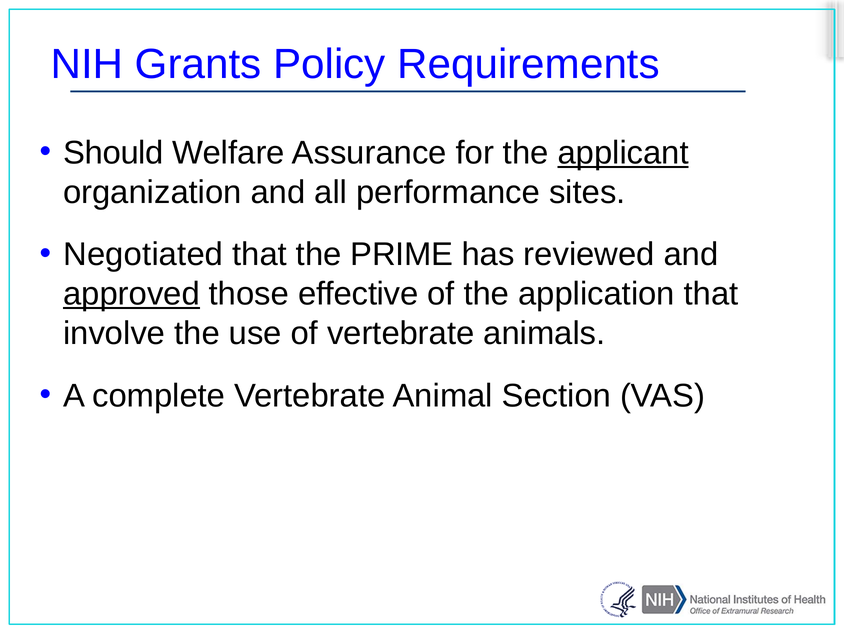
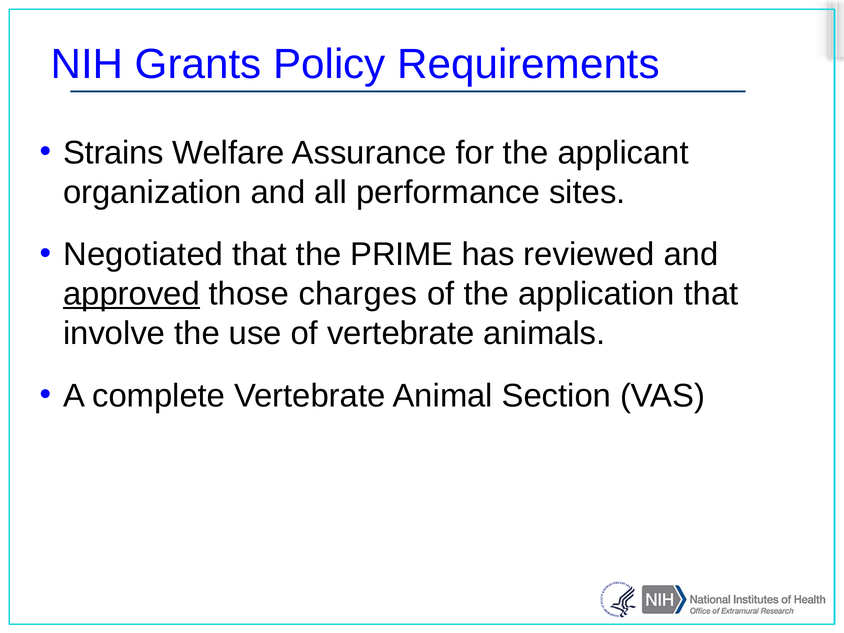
Should: Should -> Strains (113, 153)
applicant underline: present -> none (623, 153)
effective: effective -> charges (358, 294)
